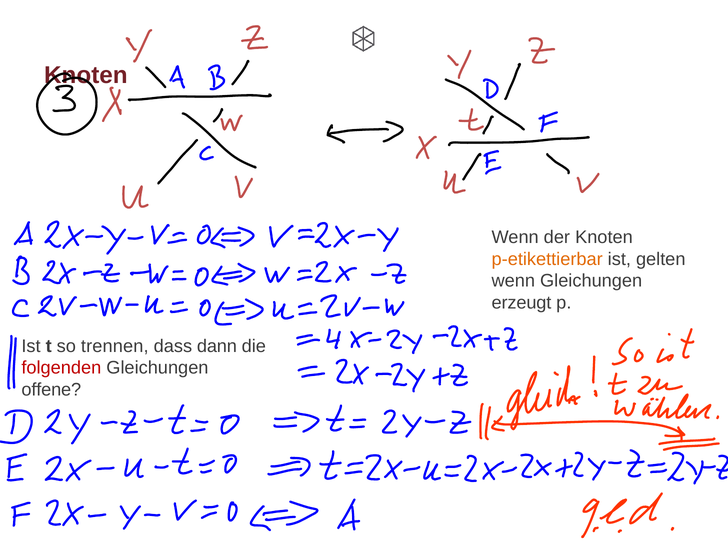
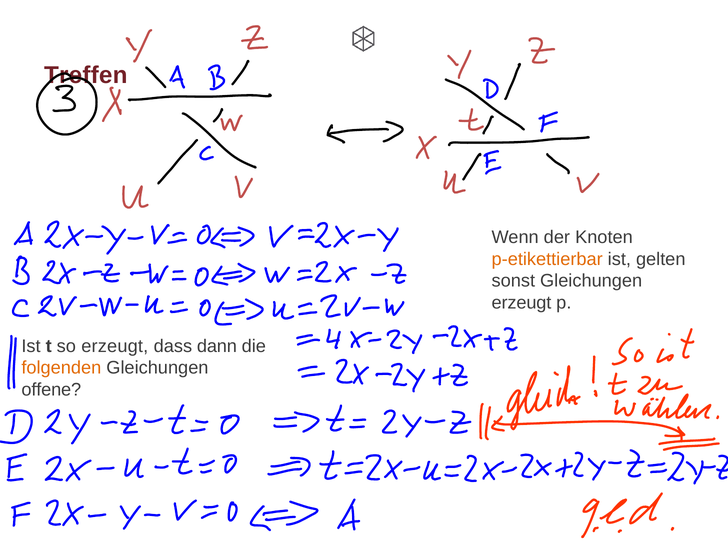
Knoten: Knoten -> Treffen (86, 75)
wenn: wenn -> sonst (513, 281)
so trennen: trennen -> erzeugt (115, 346)
folgenden colour: red -> orange (61, 368)
